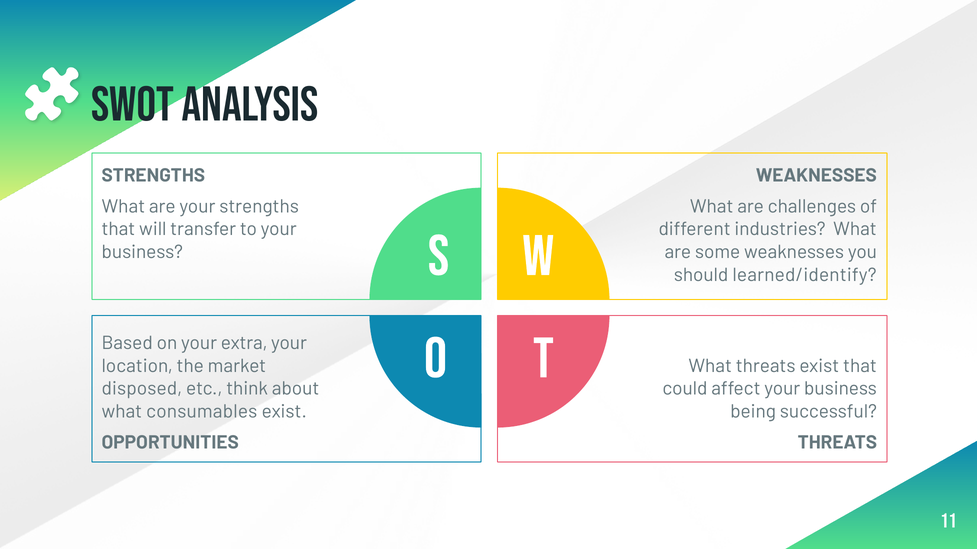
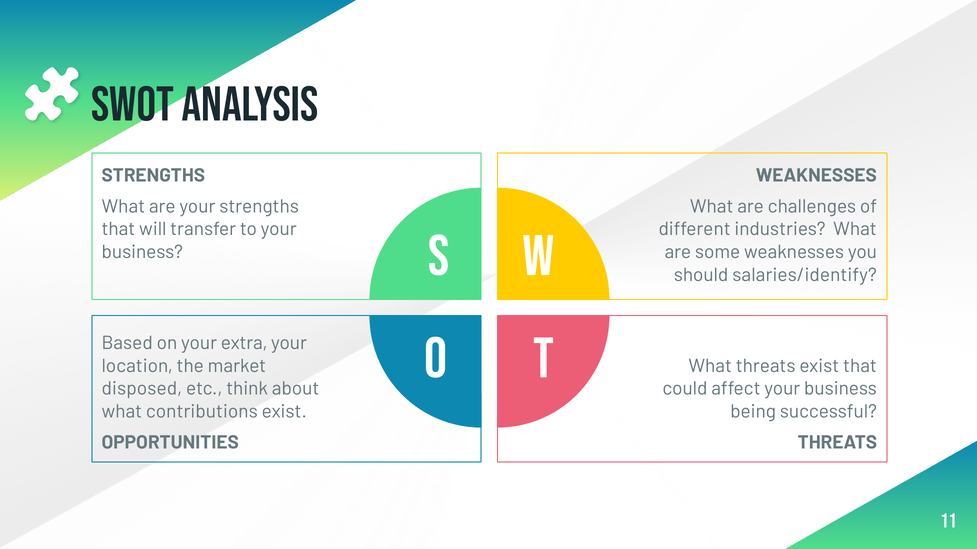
learned/identify: learned/identify -> salaries/identify (805, 275)
consumables: consumables -> contributions (202, 412)
